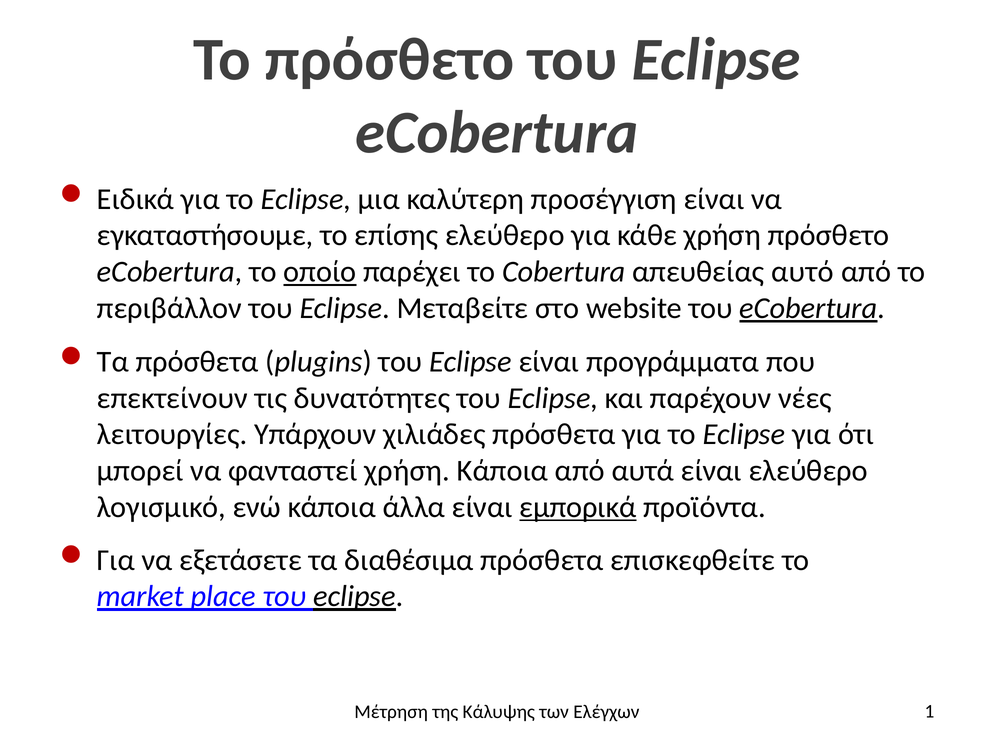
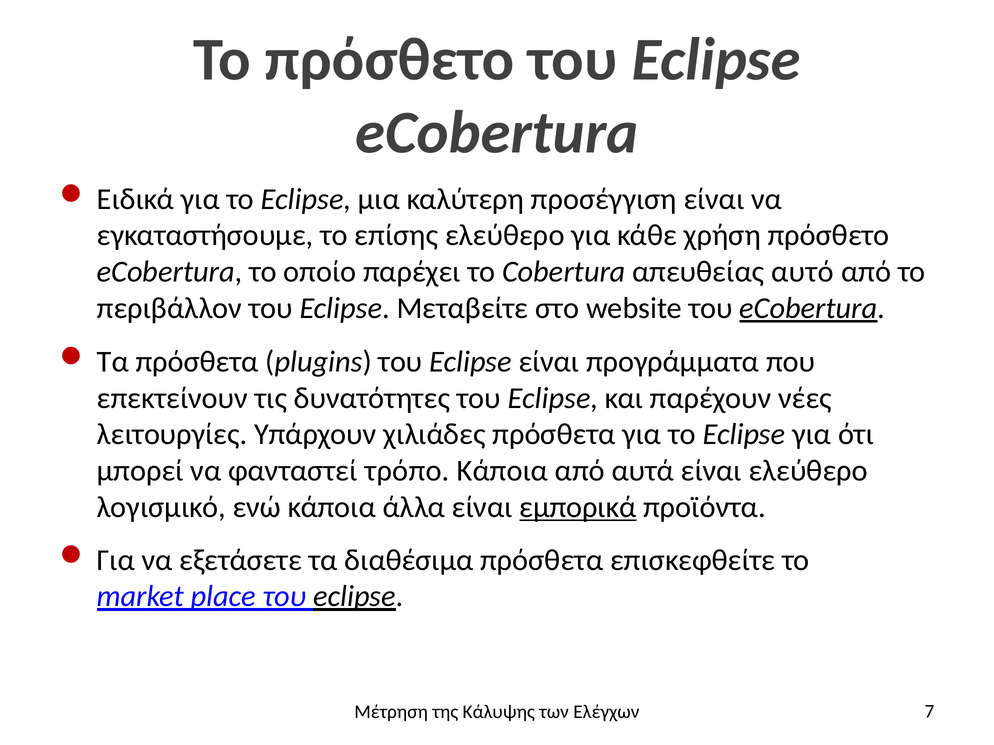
οποίο underline: present -> none (320, 272)
φανταστεί χρήση: χρήση -> τρόπο (407, 471)
1: 1 -> 7 (929, 712)
